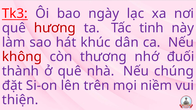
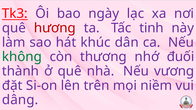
không colour: red -> green (22, 57)
chúng: chúng -> vương (174, 71)
thiện: thiện -> dâng (20, 100)
